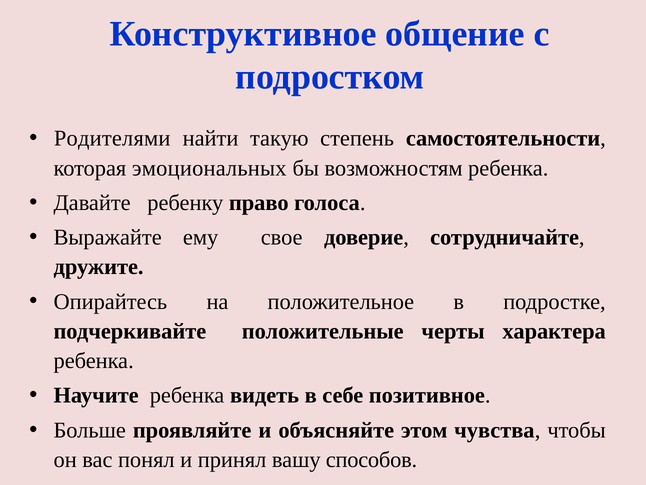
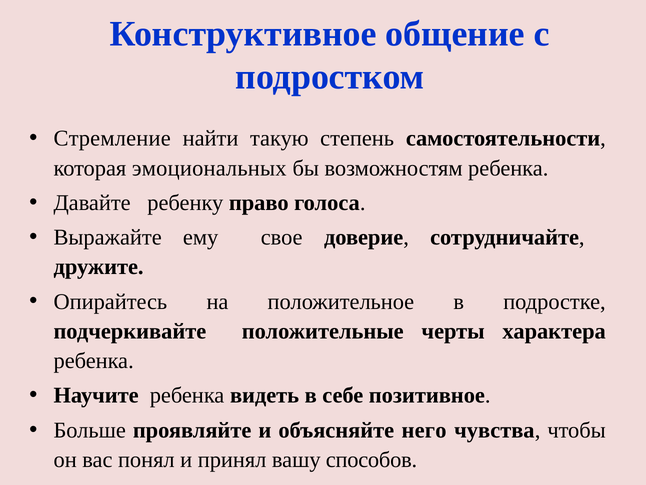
Родителями: Родителями -> Стремление (112, 138)
этом: этом -> него (424, 430)
